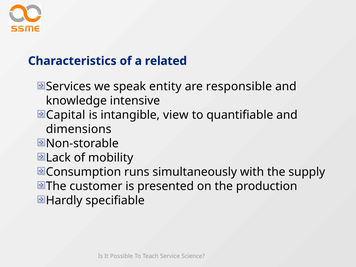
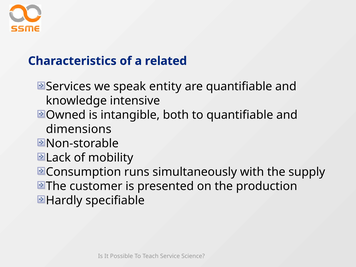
are responsible: responsible -> quantifiable (239, 86)
Capital: Capital -> Owned (66, 115)
view: view -> both (176, 115)
